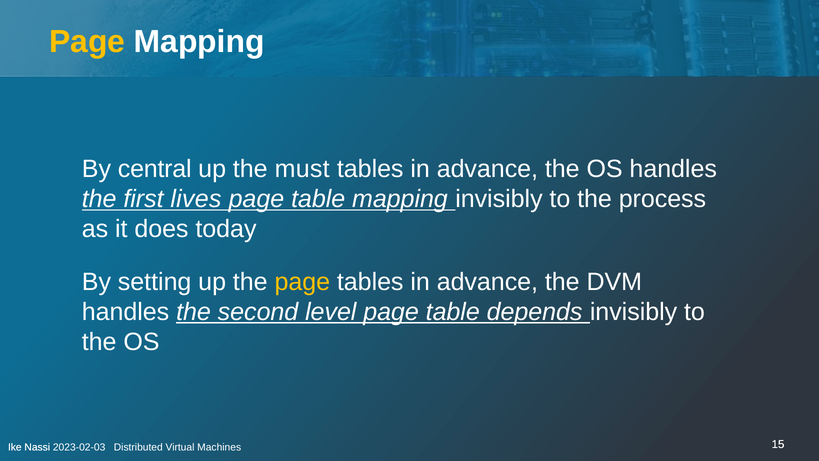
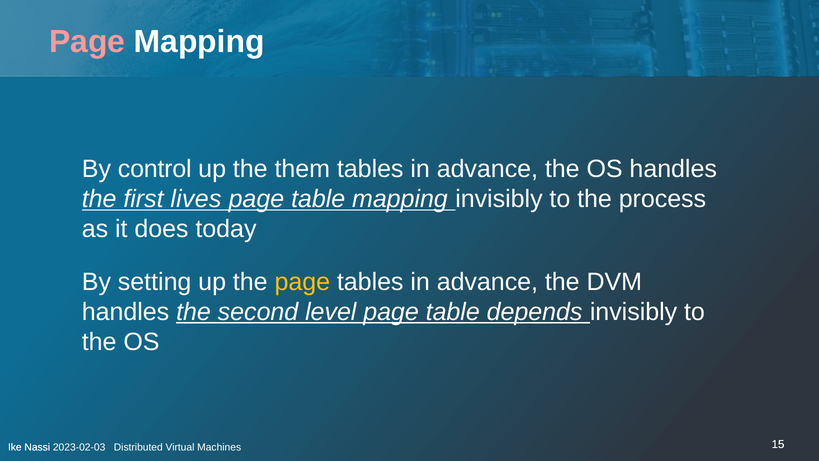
Page colour: yellow -> pink (87, 42)
central: central -> control (155, 169)
must: must -> them (302, 169)
